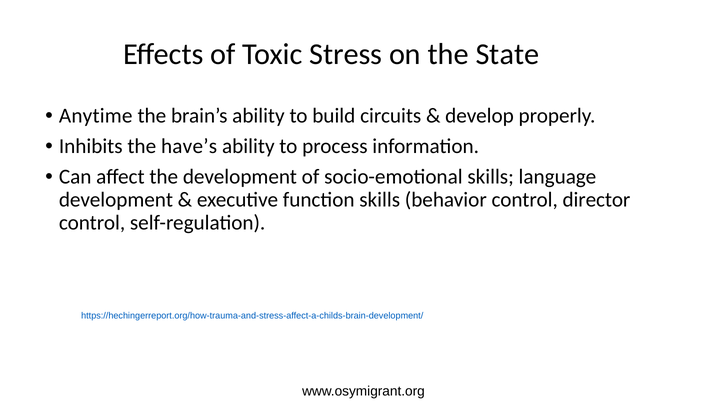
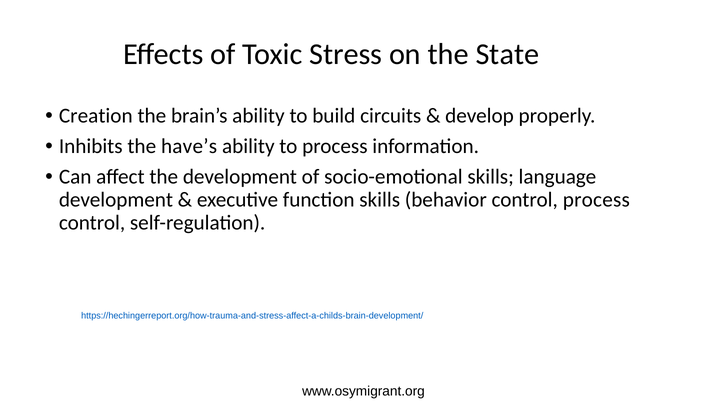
Anytime: Anytime -> Creation (96, 116)
control director: director -> process (596, 200)
